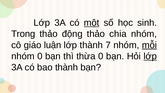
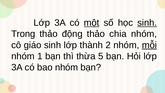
sinh underline: none -> present (147, 23)
giáo luận: luận -> sinh (53, 45)
7: 7 -> 2 (108, 45)
nhóm 0: 0 -> 1 (40, 56)
thừa 0: 0 -> 5 (101, 56)
lớp underline: present -> none (150, 56)
bao thành: thành -> nhóm (67, 67)
